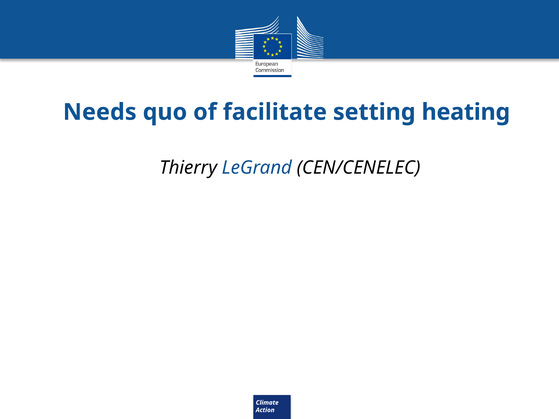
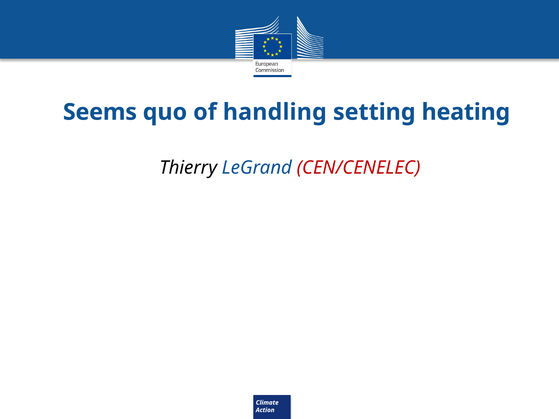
Needs: Needs -> Seems (100, 112)
facilitate: facilitate -> handling (275, 112)
CEN/CENELEC colour: black -> red (359, 168)
